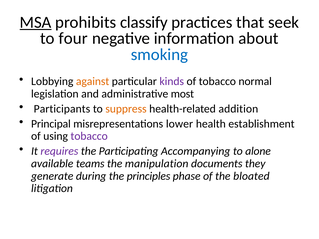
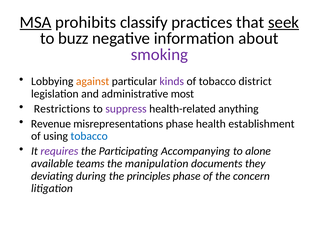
seek underline: none -> present (284, 22)
four: four -> buzz (73, 38)
smoking colour: blue -> purple (159, 55)
normal: normal -> district (255, 82)
Participants: Participants -> Restrictions (62, 109)
suppress colour: orange -> purple (126, 109)
addition: addition -> anything (238, 109)
Principal: Principal -> Revenue (51, 124)
misrepresentations lower: lower -> phase (180, 124)
tobacco colour: purple -> blue (89, 136)
generate: generate -> deviating (52, 176)
bloated: bloated -> concern (251, 176)
